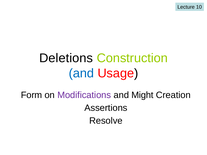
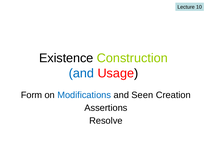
Deletions: Deletions -> Existence (66, 58)
Modifications colour: purple -> blue (84, 95)
Might: Might -> Seen (142, 95)
